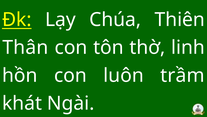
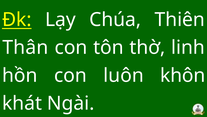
trầm: trầm -> khôn (183, 75)
